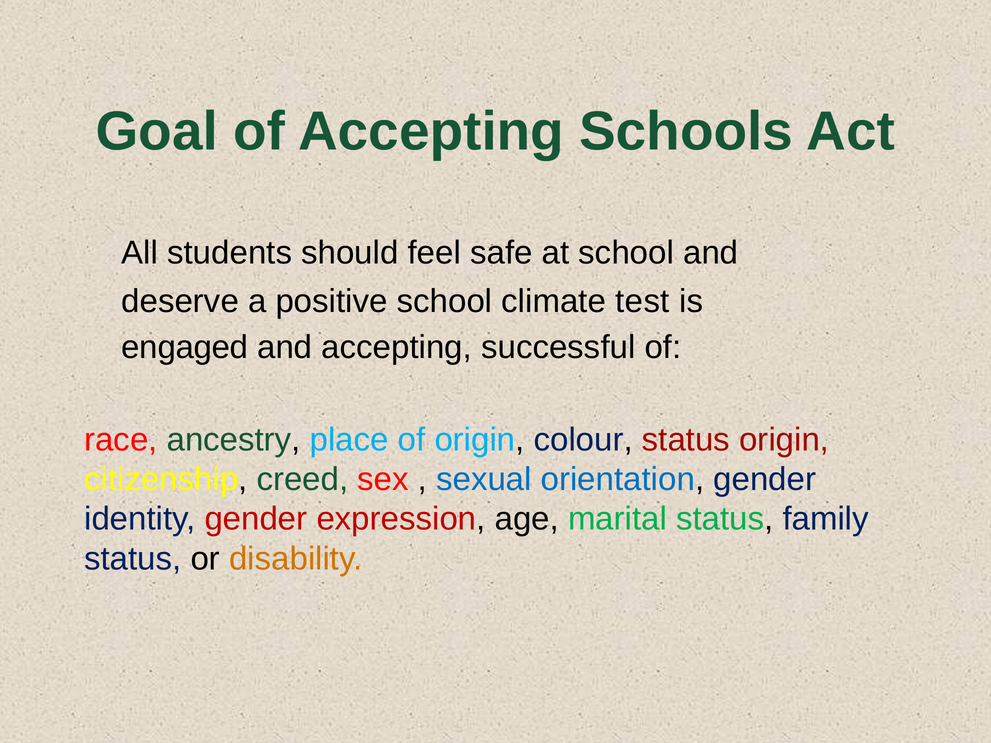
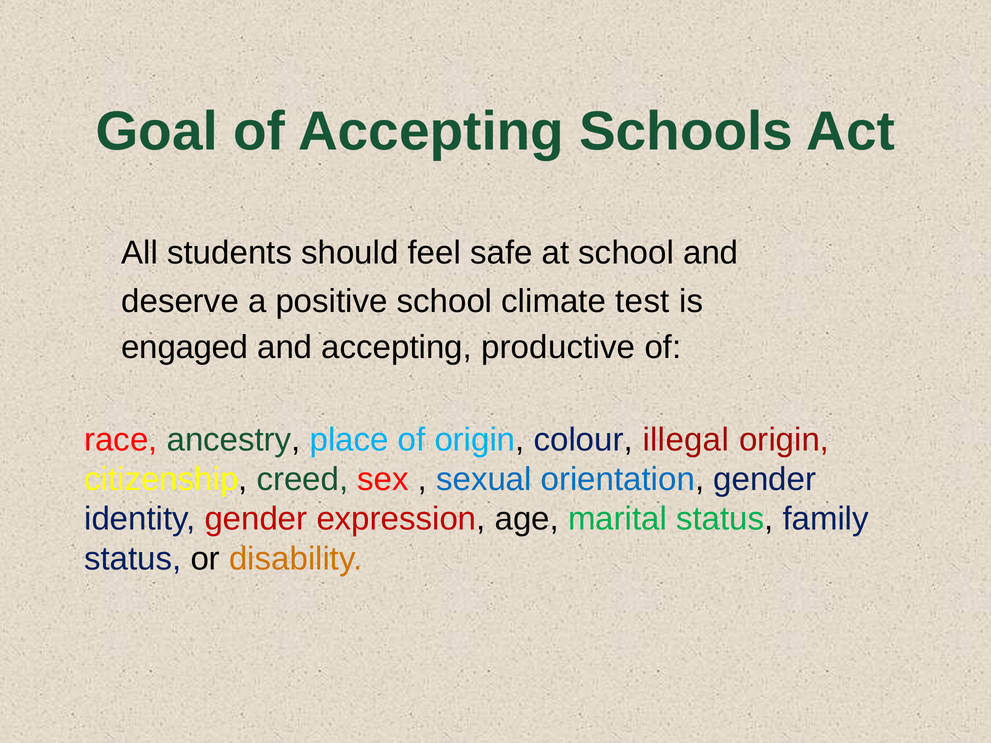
successful: successful -> productive (558, 347)
colour status: status -> illegal (686, 440)
